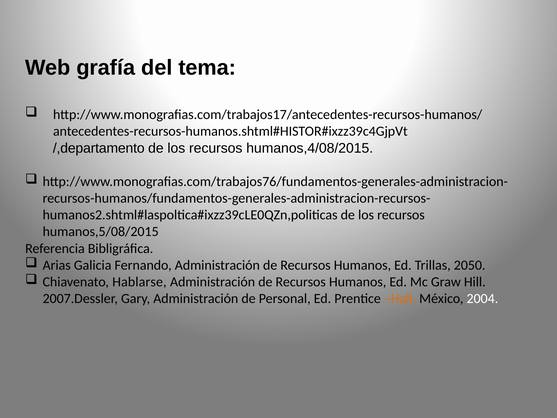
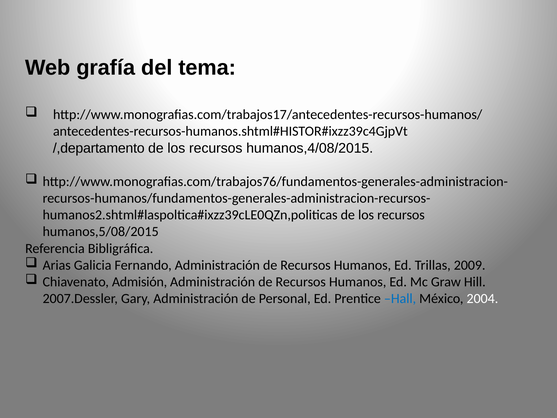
2050: 2050 -> 2009 (470, 265)
Hablarse: Hablarse -> Admisión (140, 282)
Hall colour: orange -> blue (400, 298)
